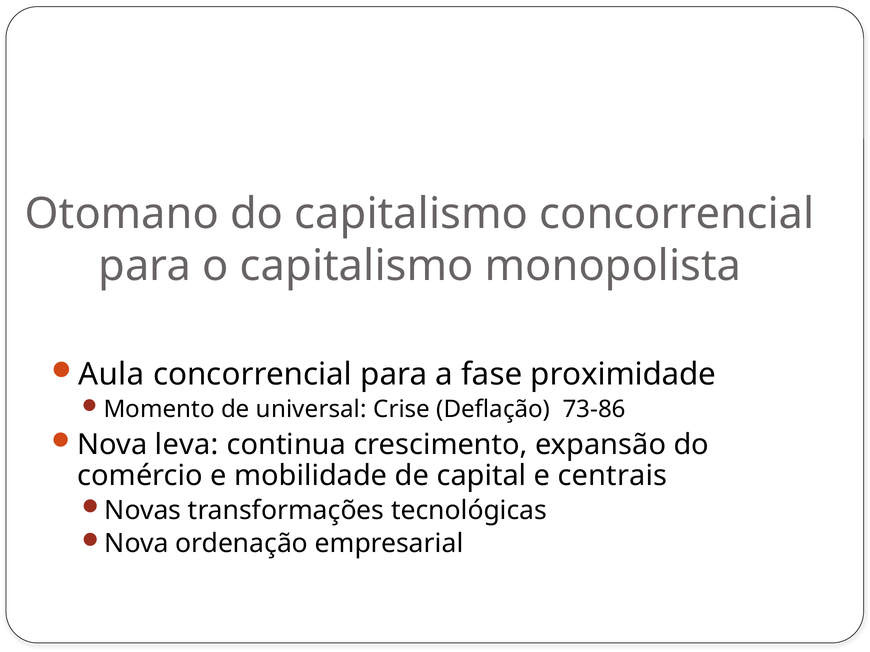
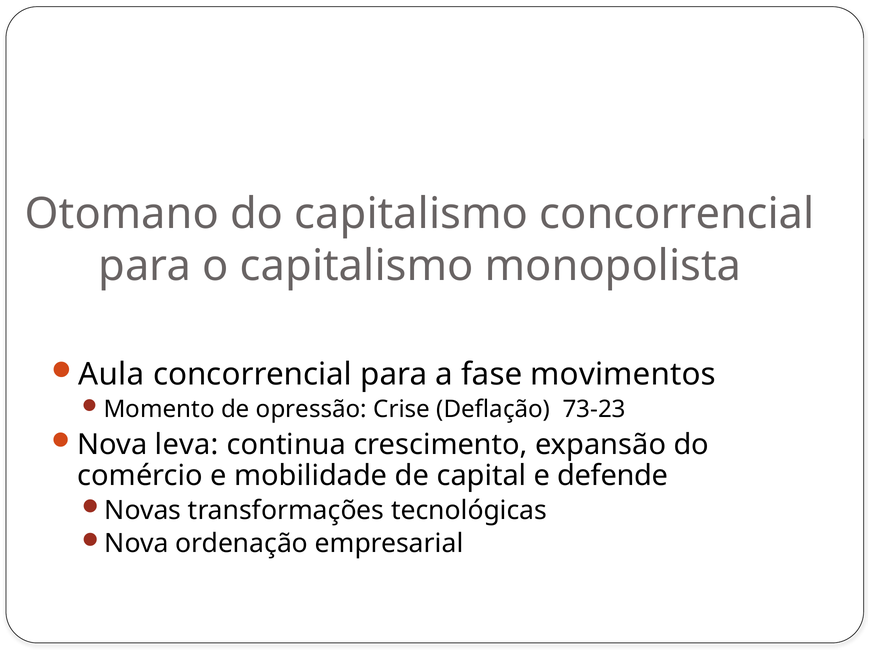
proximidade: proximidade -> movimentos (623, 375)
universal: universal -> opressão (311, 409)
73-86: 73-86 -> 73-23 (594, 409)
centrais: centrais -> defende (613, 476)
